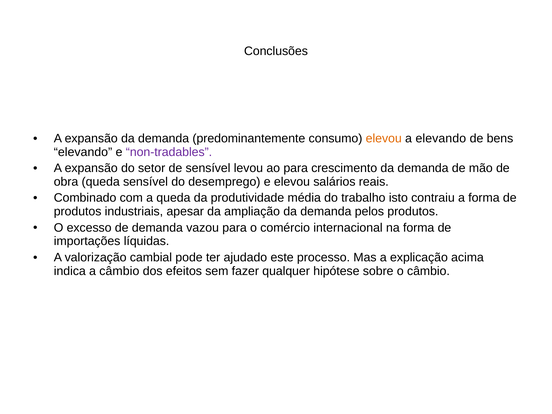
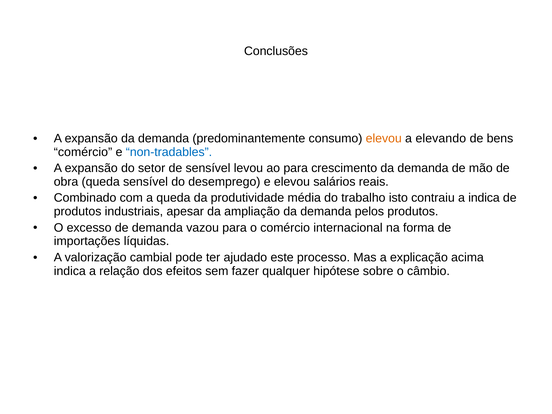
elevando: elevando -> comércio (83, 152)
non-tradables colour: purple -> blue (169, 152)
a forma: forma -> indica (484, 198)
a câmbio: câmbio -> relação (119, 271)
